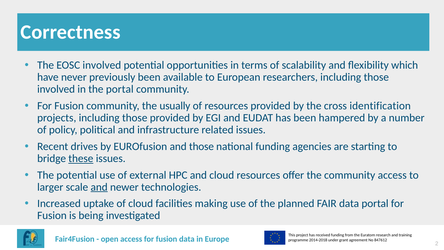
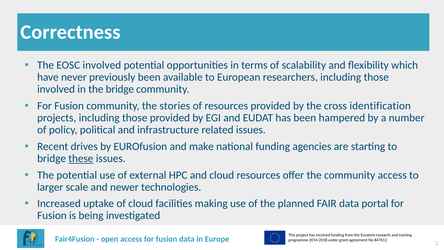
the portal: portal -> bridge (120, 89)
usually: usually -> stories (175, 106)
and those: those -> make (201, 146)
and underline: present -> none (99, 187)
